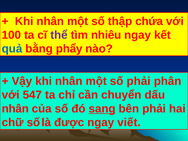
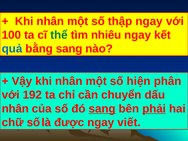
thập chứa: chứa -> ngay (149, 21)
thể colour: purple -> green (59, 35)
bằng phẩy: phẩy -> sang (69, 49)
số phải: phải -> hiện (139, 81)
547: 547 -> 192 (32, 95)
phải underline: none -> present (154, 109)
